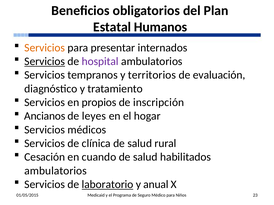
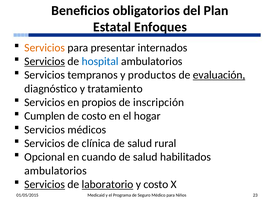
Humanos: Humanos -> Enfoques (161, 27)
hospital colour: purple -> blue (100, 62)
territorios: territorios -> productos (152, 75)
evaluación underline: none -> present (219, 75)
Ancianos: Ancianos -> Cumplen (45, 116)
de leyes: leyes -> costo (94, 116)
Cesación: Cesación -> Opcional (45, 157)
Servicios underline: none -> present (45, 185)
y anual: anual -> costo (156, 185)
